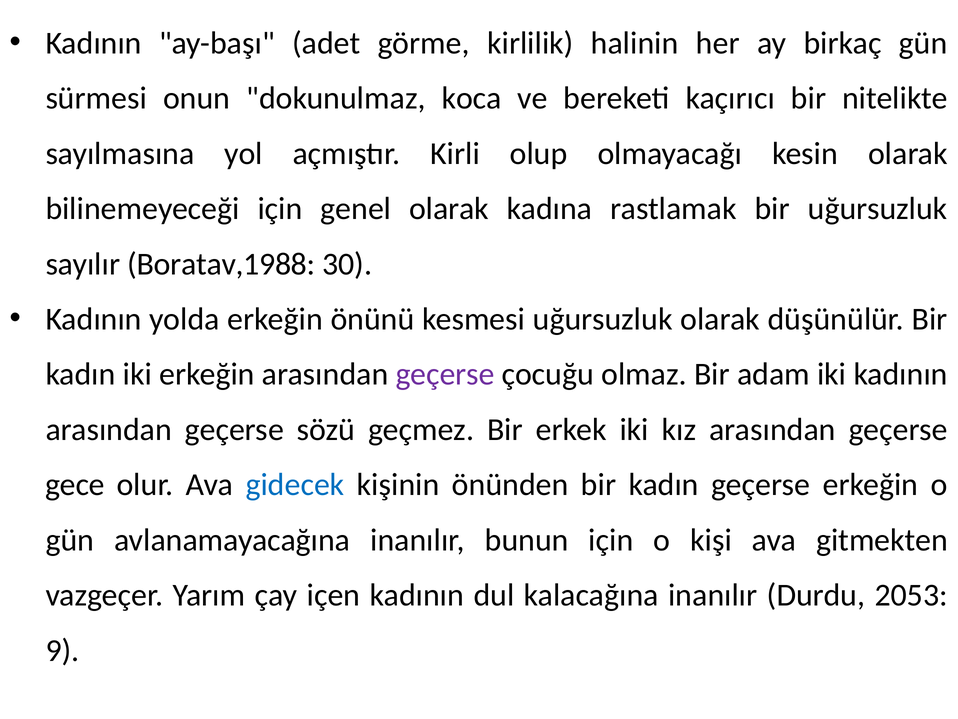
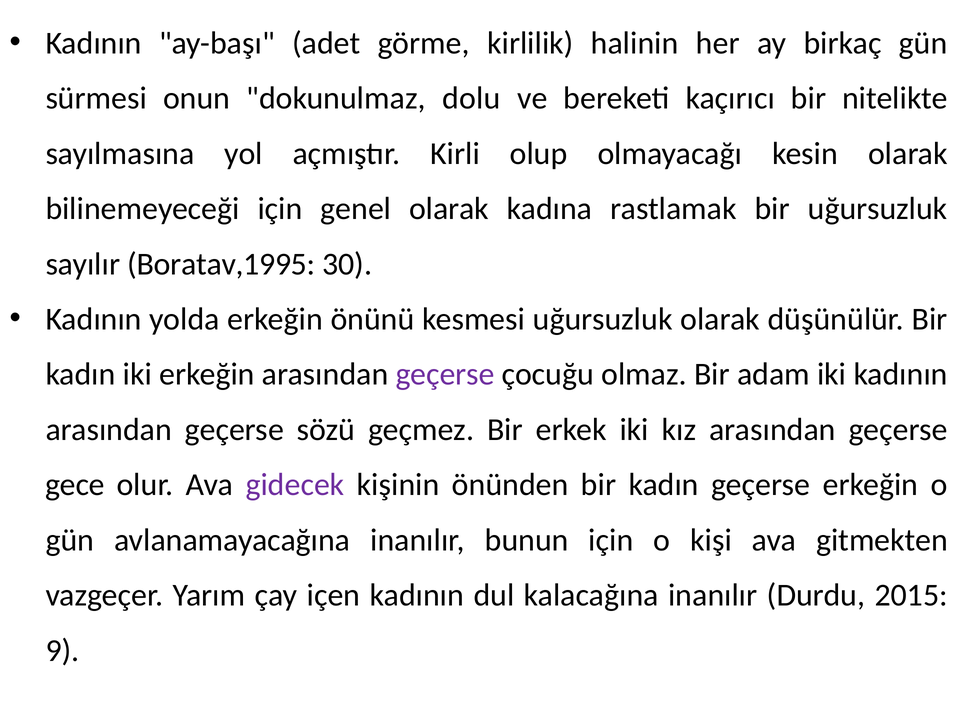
koca: koca -> dolu (471, 98)
Boratav,1988: Boratav,1988 -> Boratav,1995 (221, 264)
gidecek colour: blue -> purple (295, 484)
2053: 2053 -> 2015 (911, 595)
